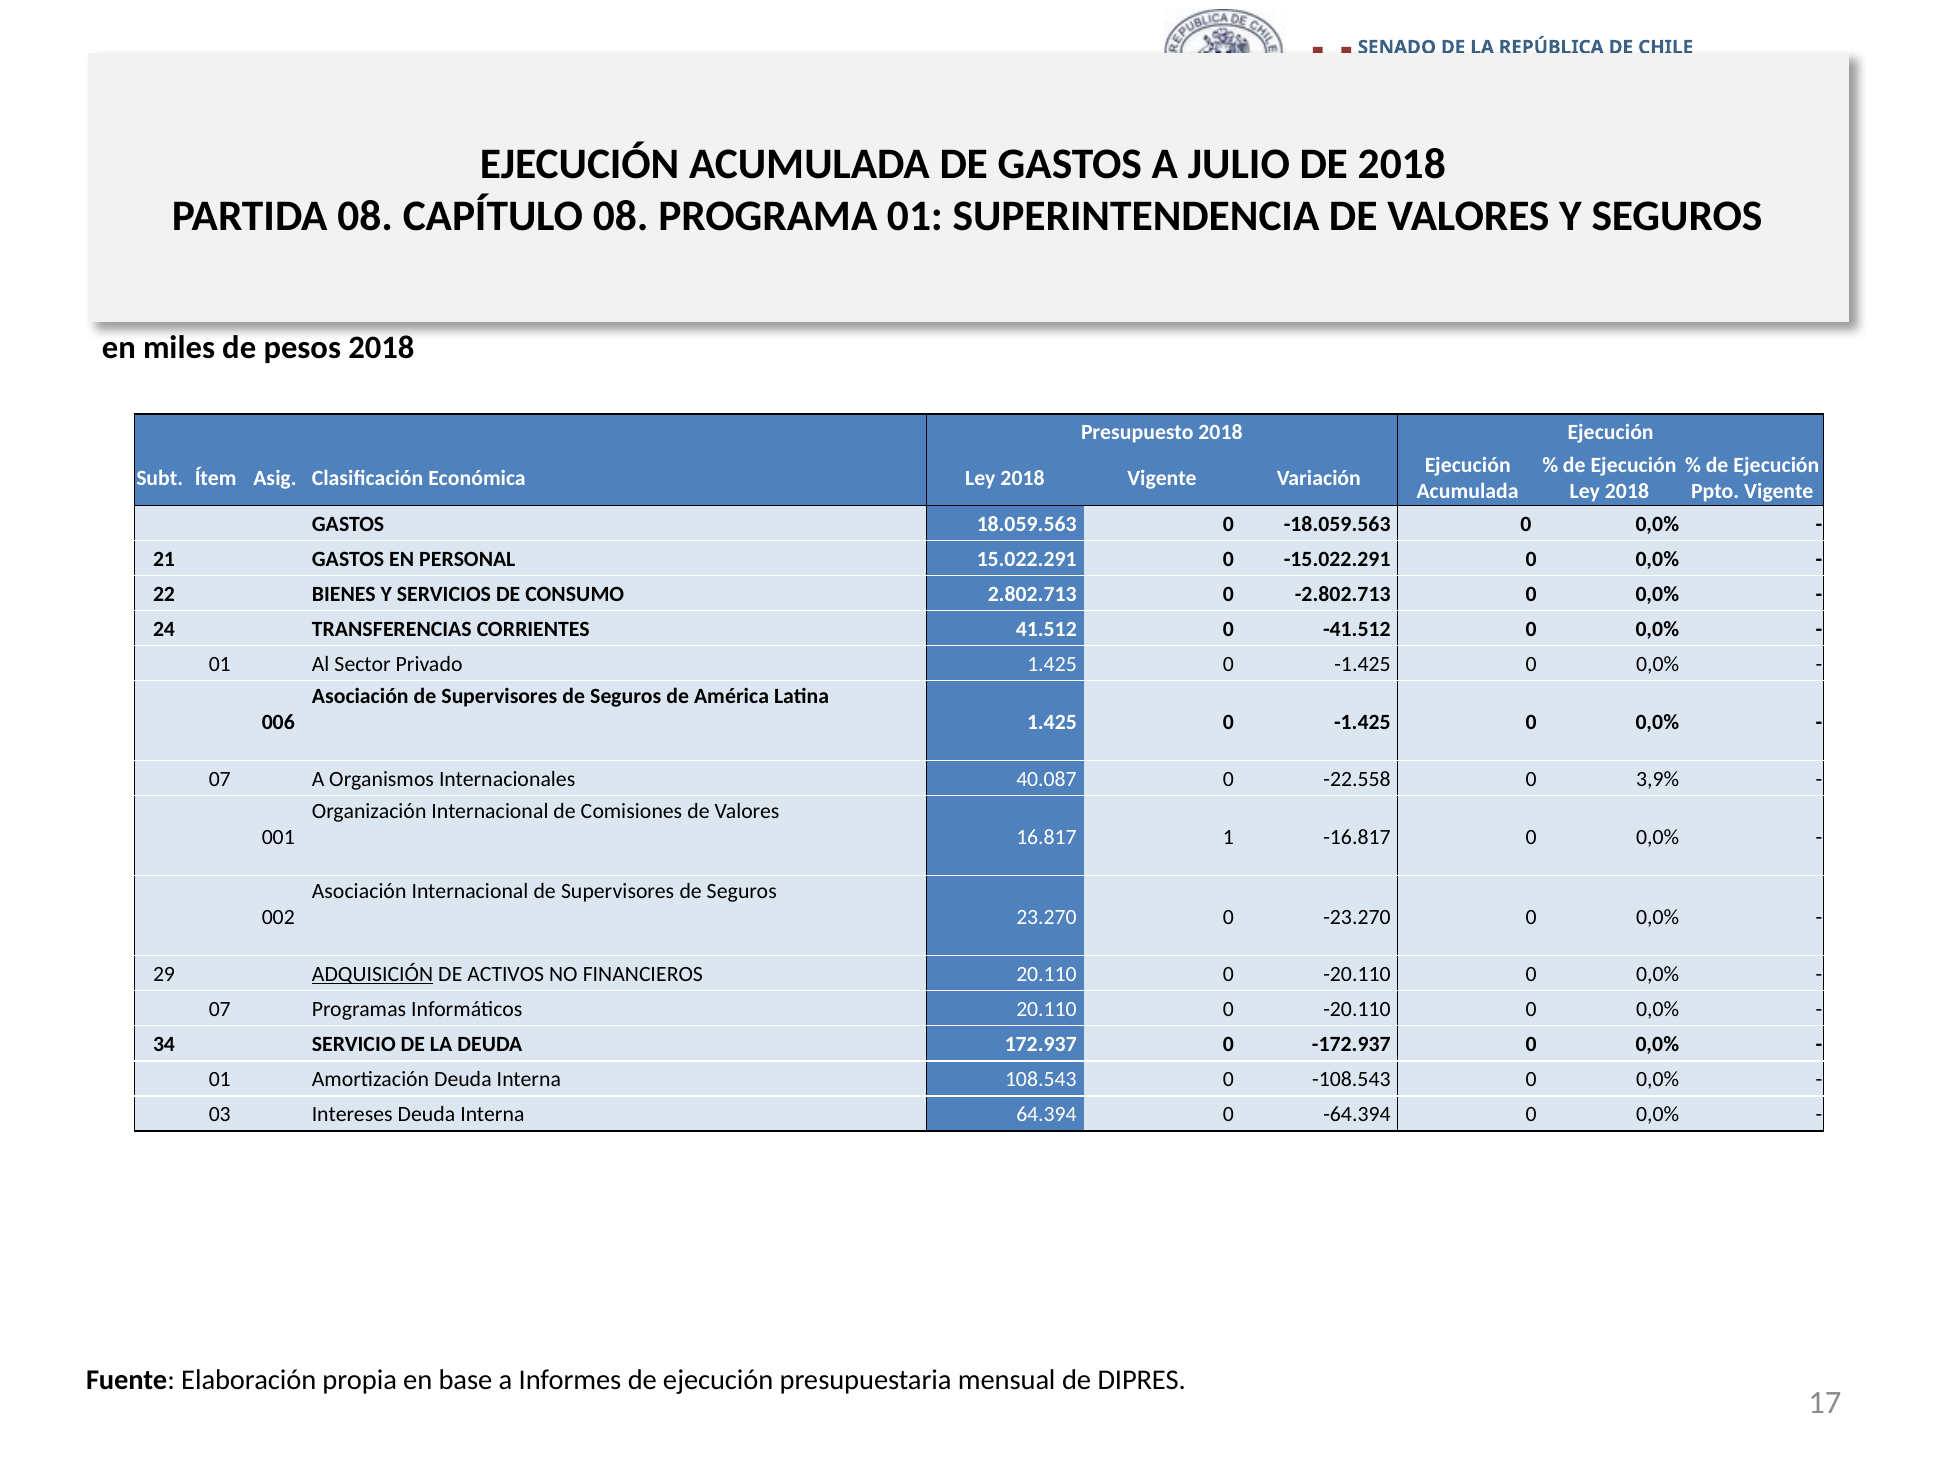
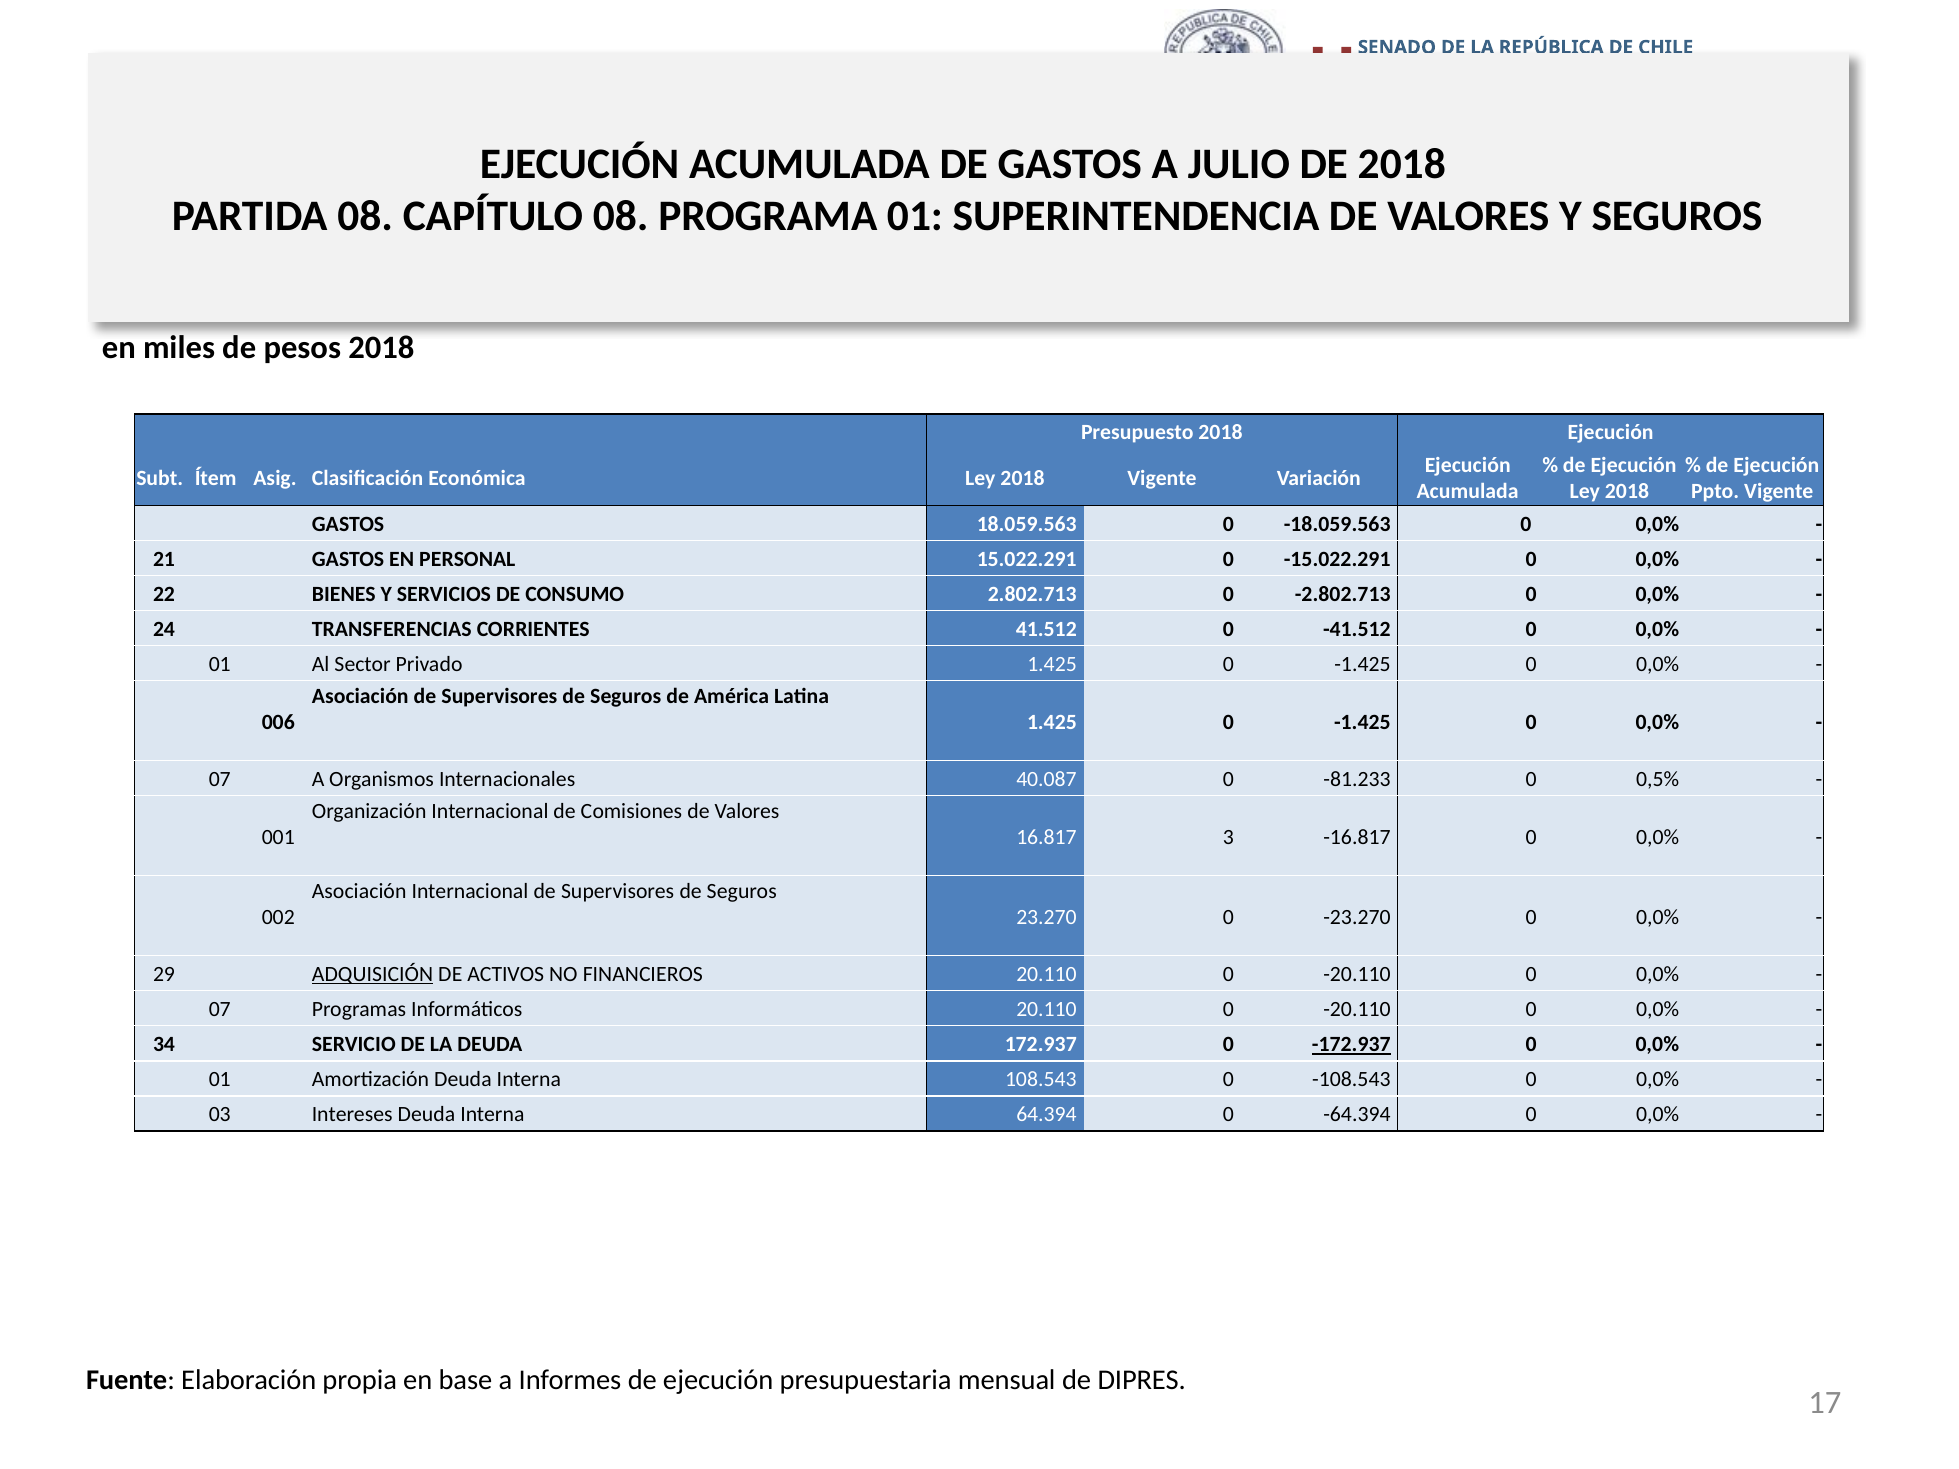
-22.558: -22.558 -> -81.233 (1357, 780)
3,9%: 3,9% -> 0,5% (1658, 780)
1: 1 -> 3 (1228, 837)
-172.937 underline: none -> present (1351, 1045)
